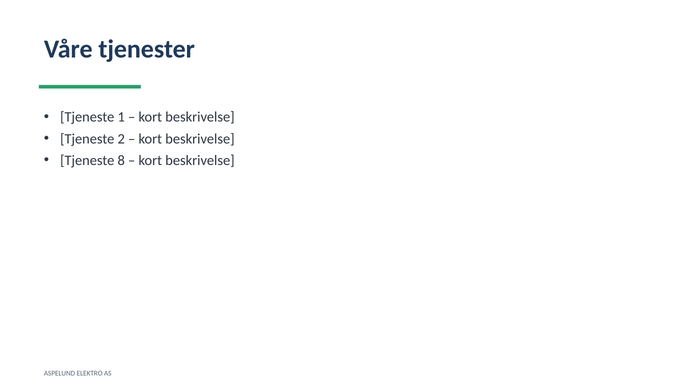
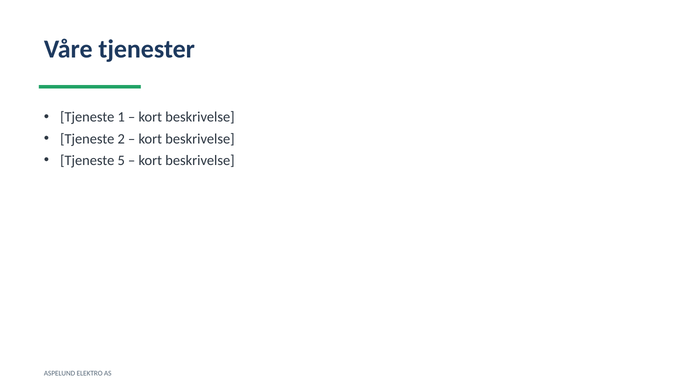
8: 8 -> 5 (121, 160)
